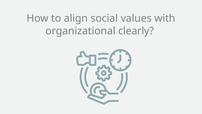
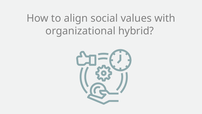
clearly: clearly -> hybrid (136, 31)
